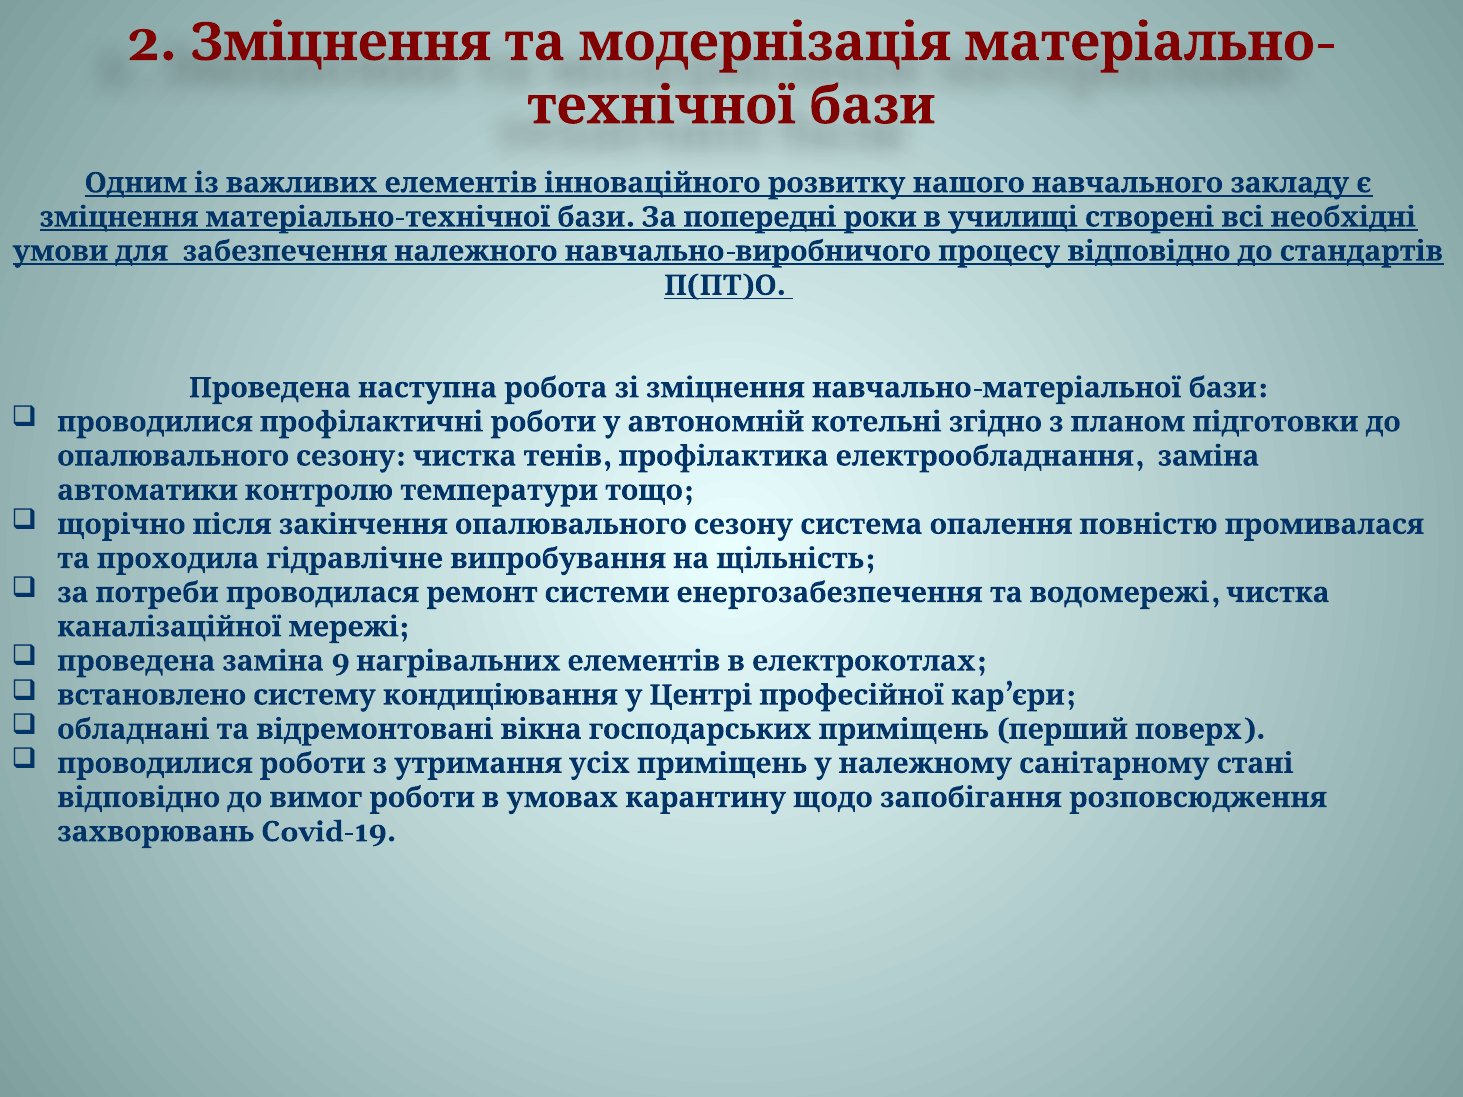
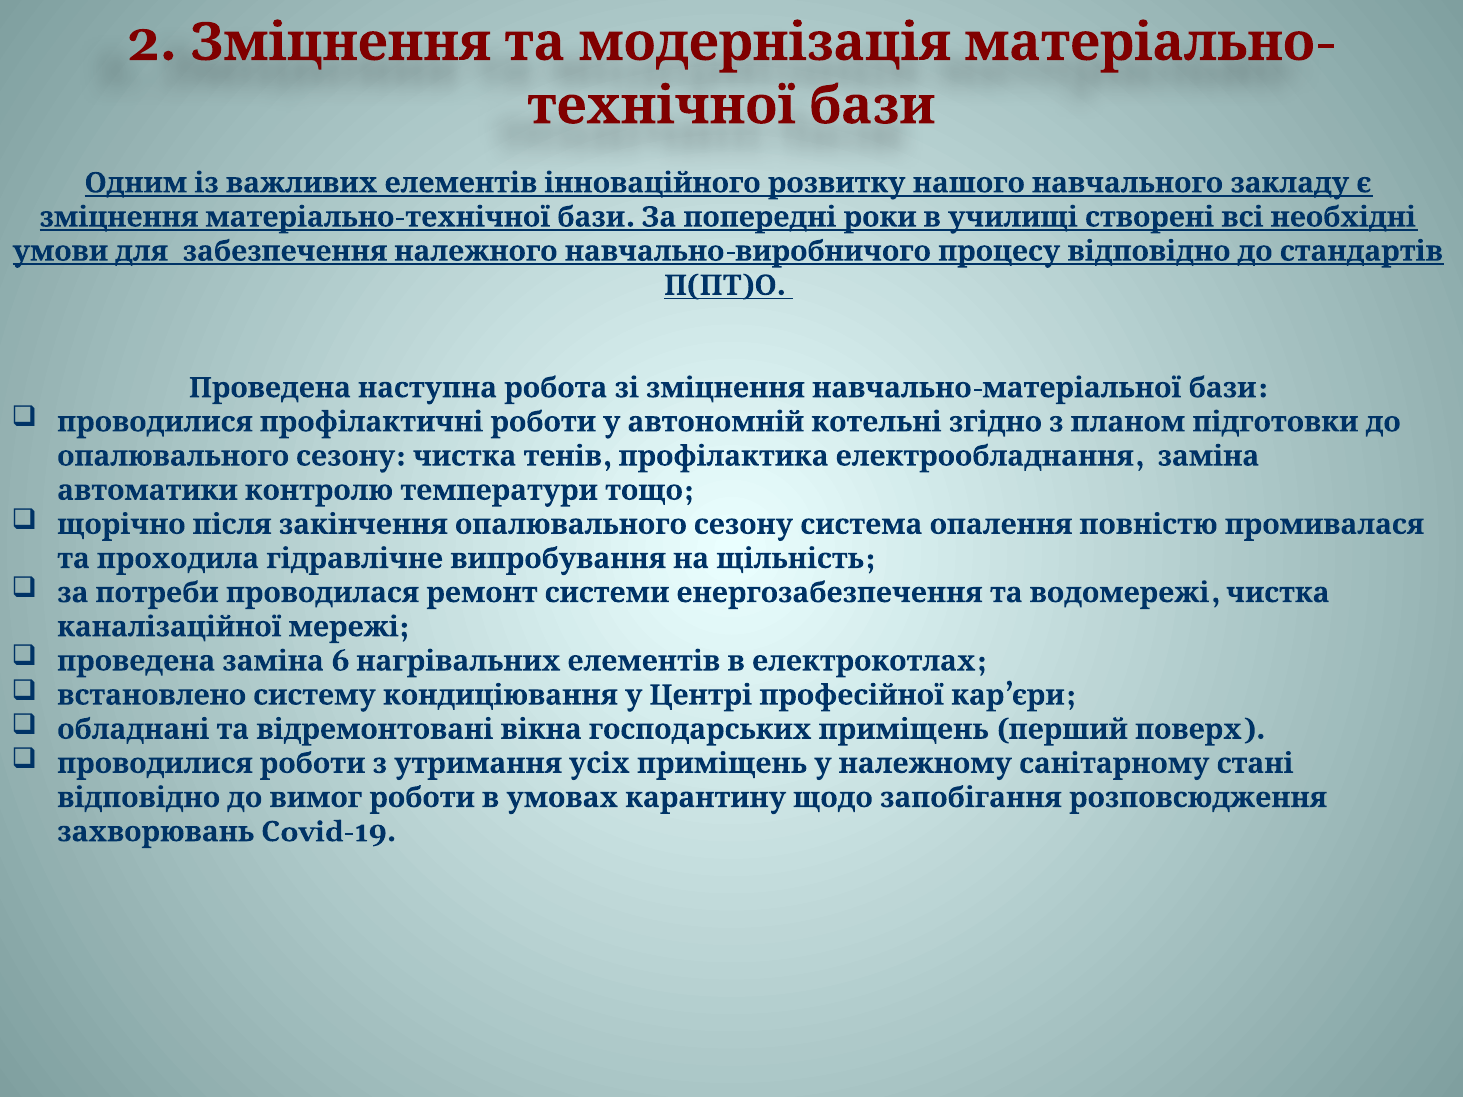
9: 9 -> 6 (341, 661)
